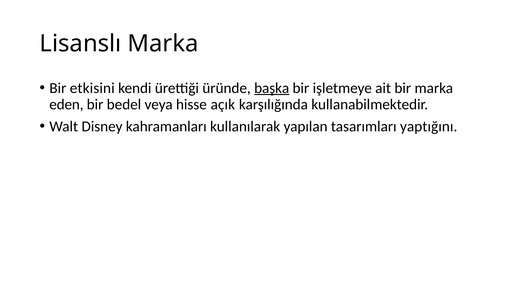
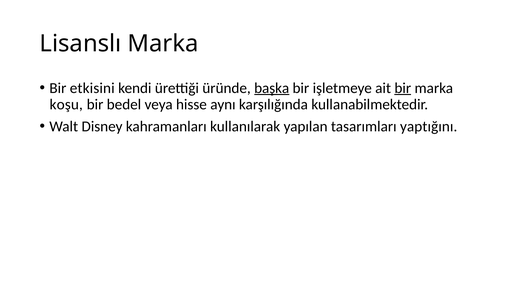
bir underline: none -> present (403, 88)
eden: eden -> koşu (66, 104)
açık: açık -> aynı (223, 104)
